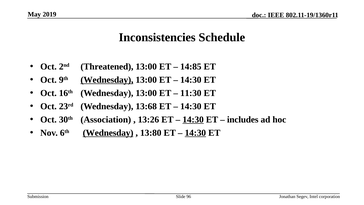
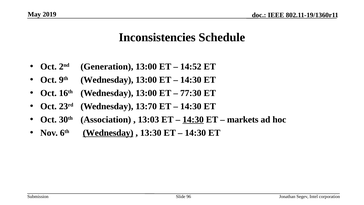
Threatened: Threatened -> Generation (107, 67)
14:85: 14:85 -> 14:52 (191, 67)
Wednesday underline: present -> none (107, 80)
11:30: 11:30 -> 77:30 (191, 93)
13:68: 13:68 -> 13:70 (146, 106)
13:26: 13:26 -> 13:03 (148, 119)
includes: includes -> markets (243, 119)
13:80: 13:80 -> 13:30 (151, 133)
14:30 underline: present -> none (195, 133)
